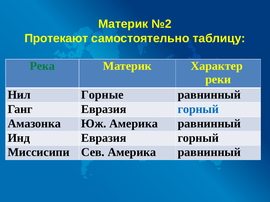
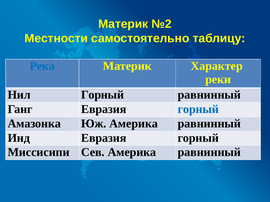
Протекают: Протекают -> Местности (56, 38)
Река colour: green -> blue (42, 66)
Нил Горные: Горные -> Горный (102, 95)
